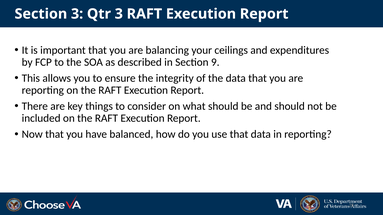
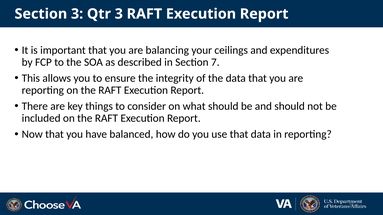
9: 9 -> 7 (215, 62)
